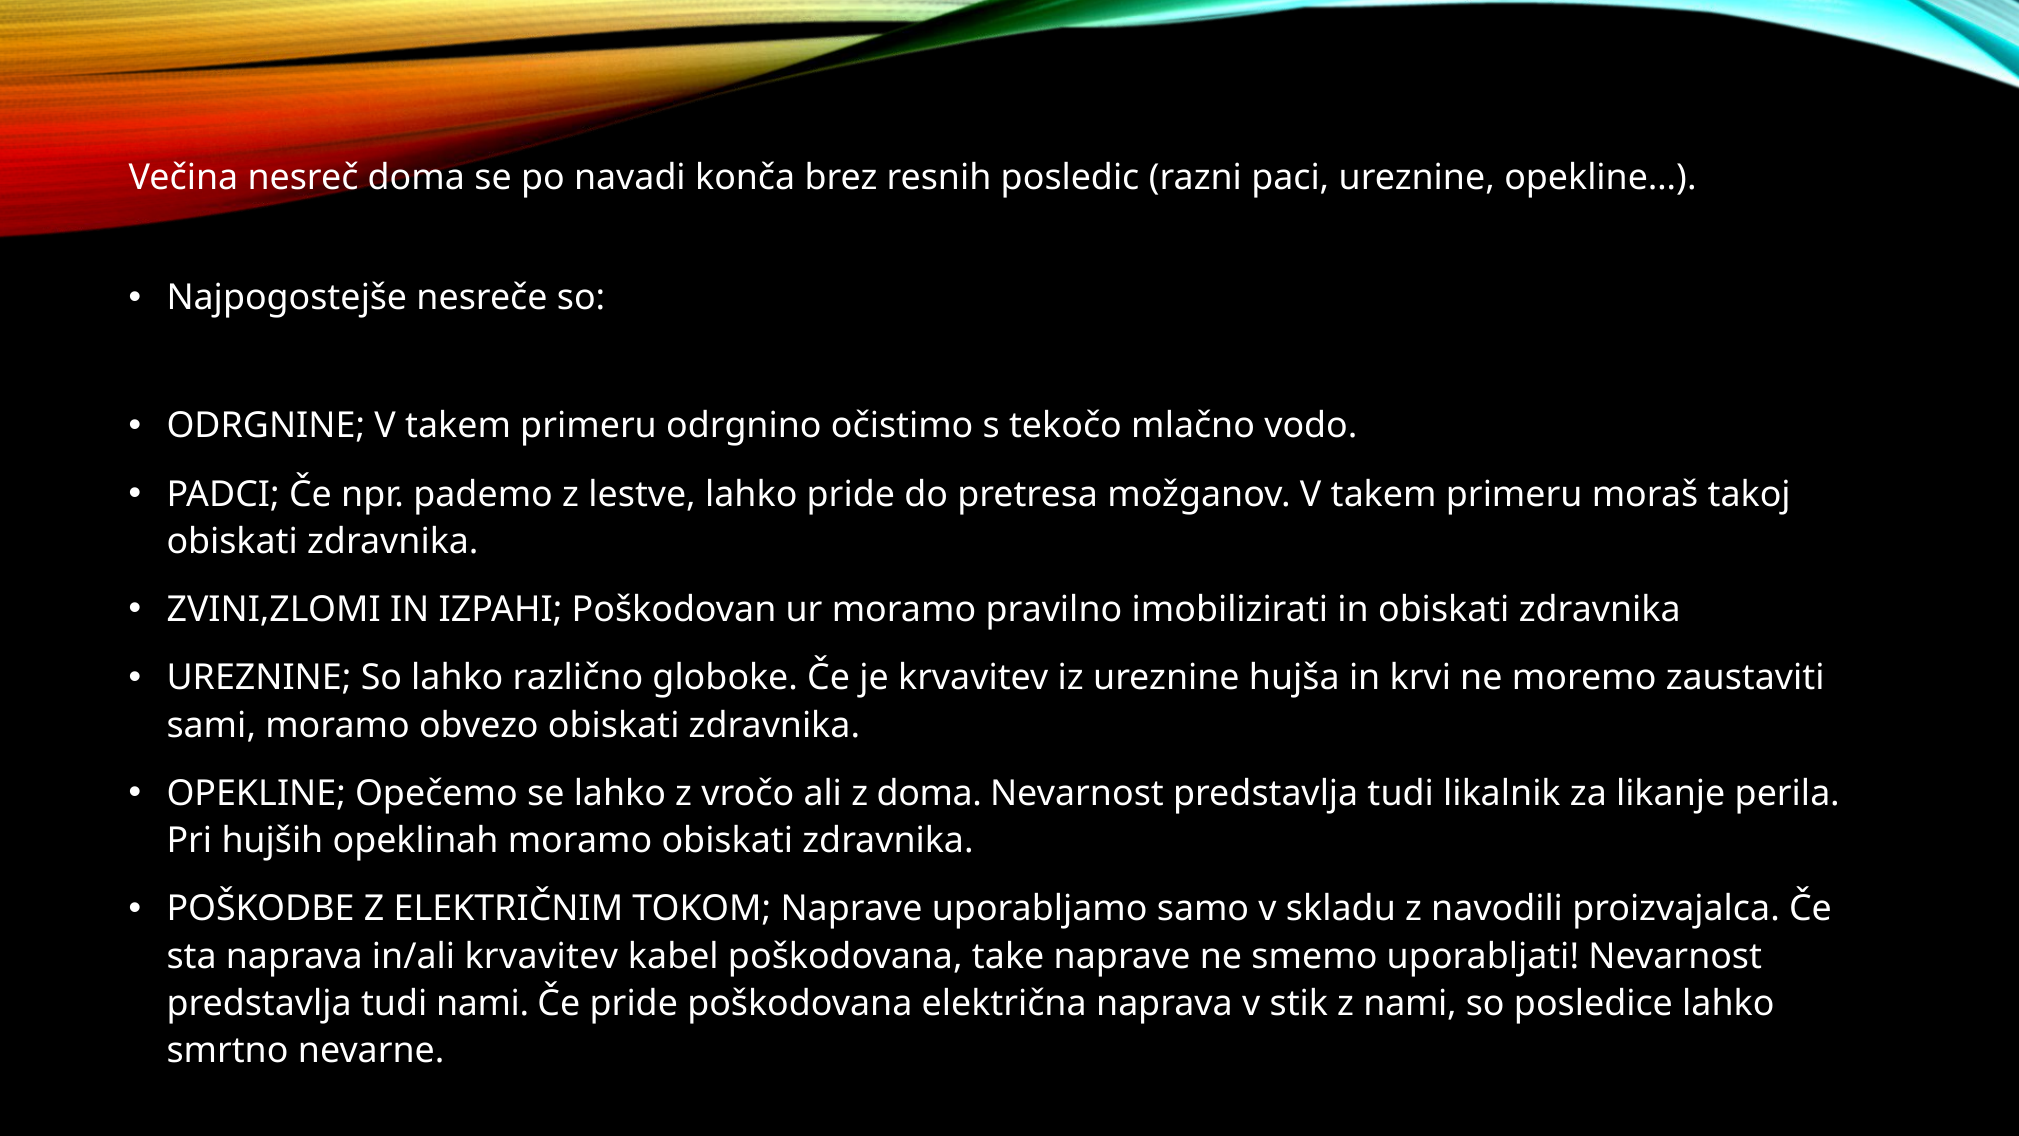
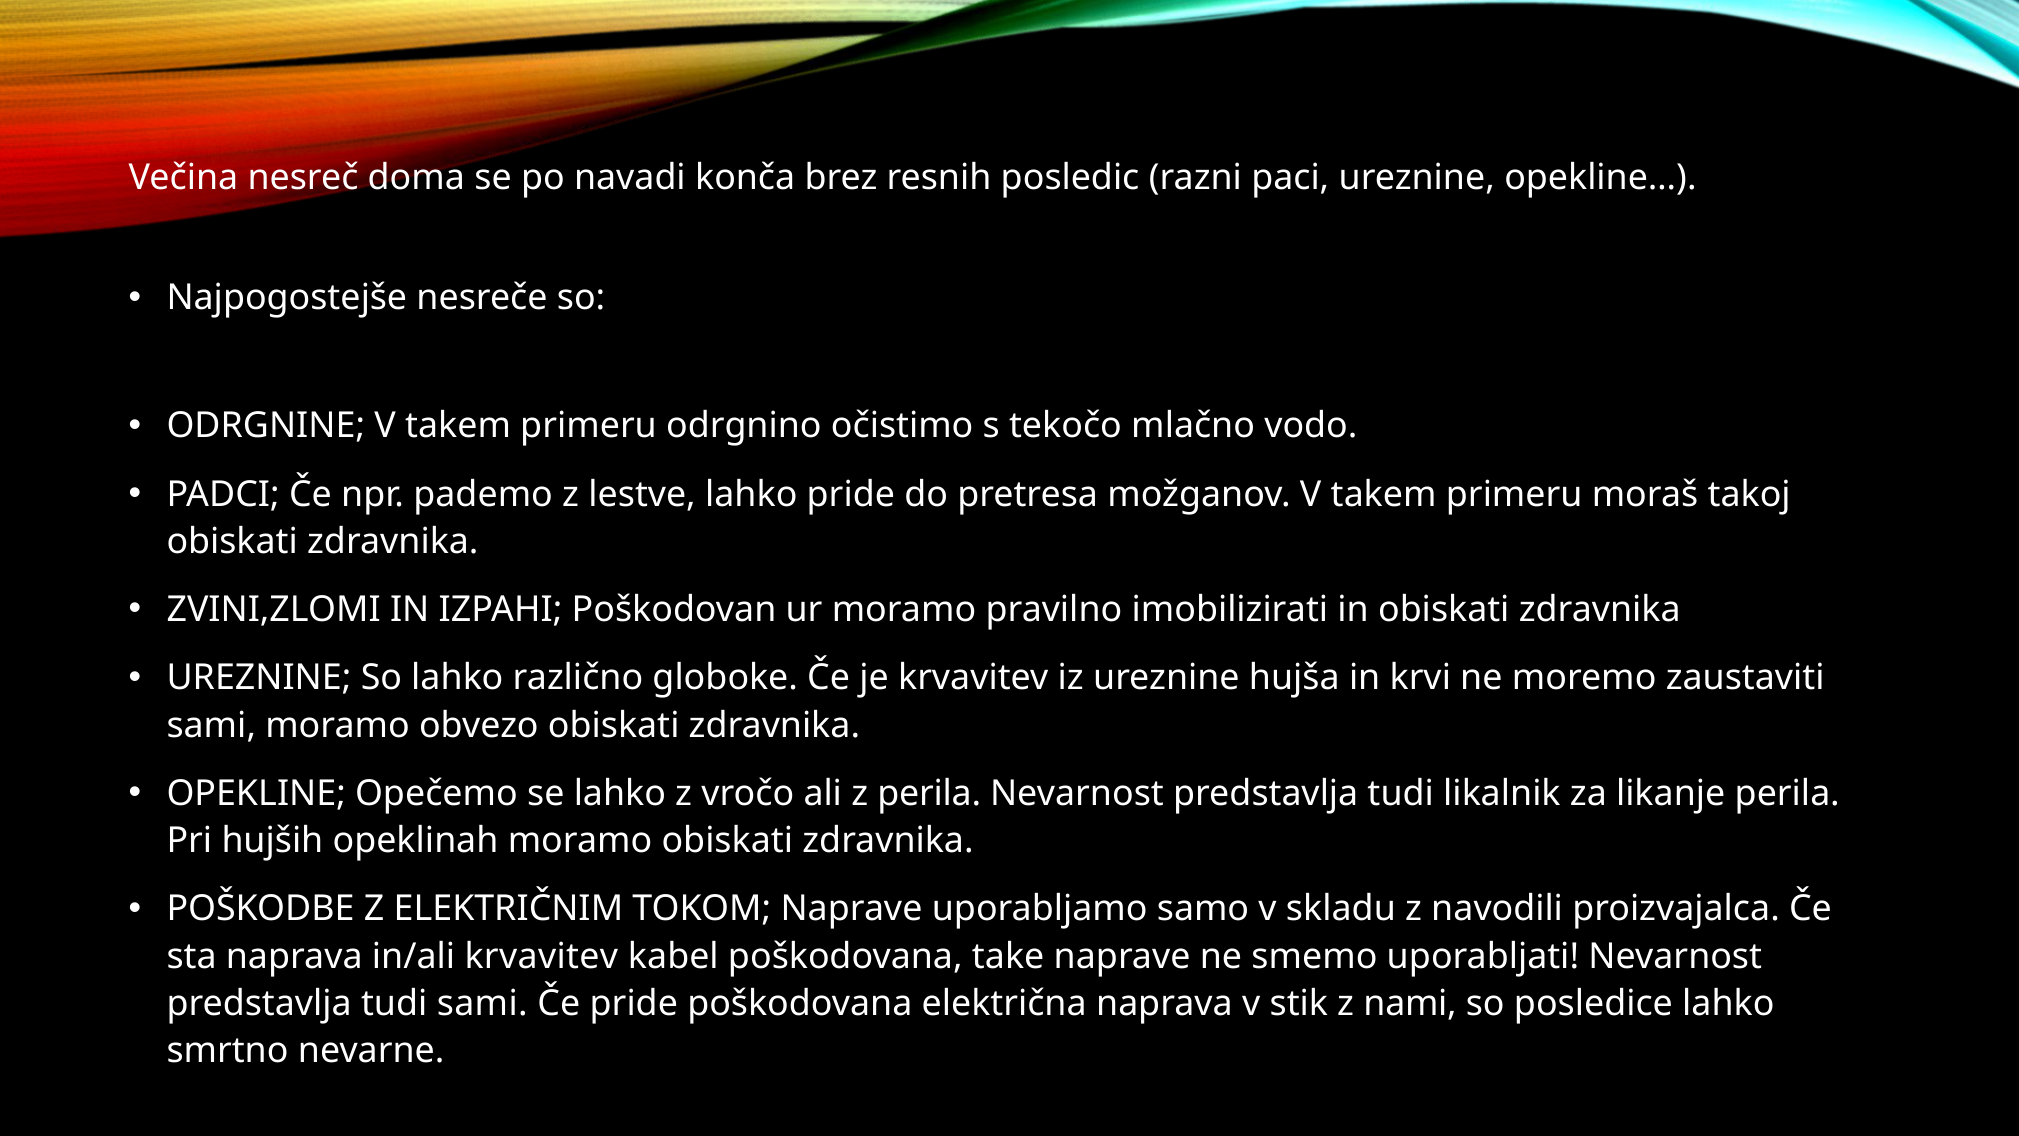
z doma: doma -> perila (929, 793)
tudi nami: nami -> sami (482, 1003)
